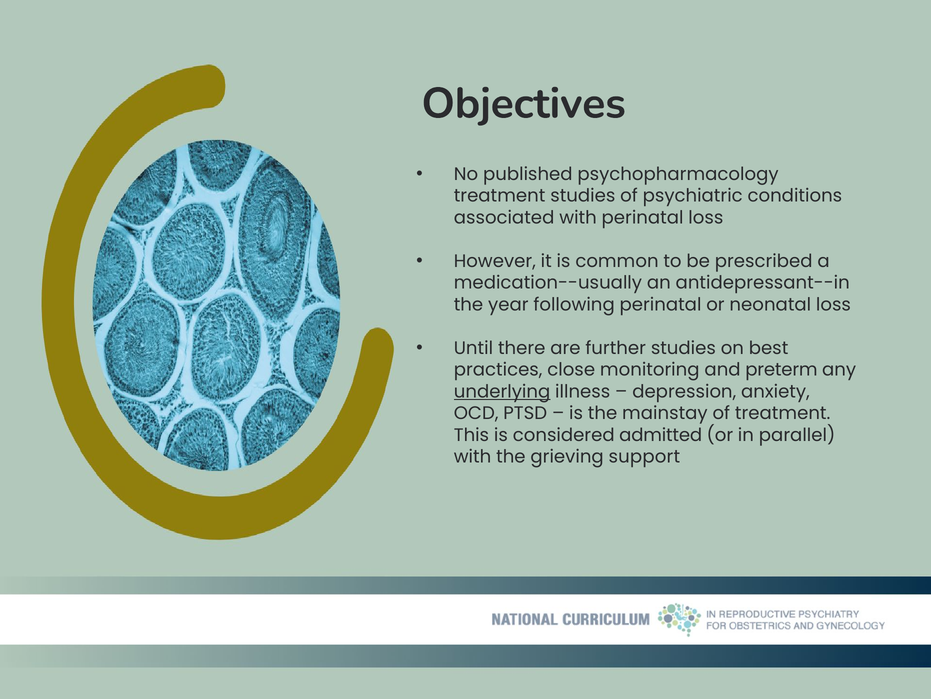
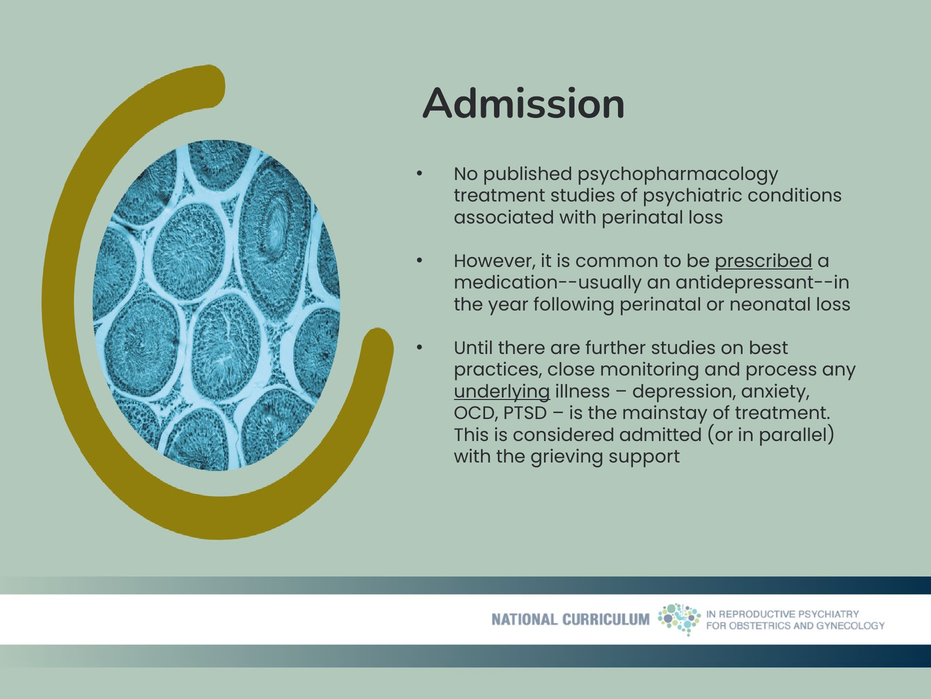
Objectives: Objectives -> Admission (524, 103)
prescribed underline: none -> present (764, 261)
preterm: preterm -> process (781, 369)
